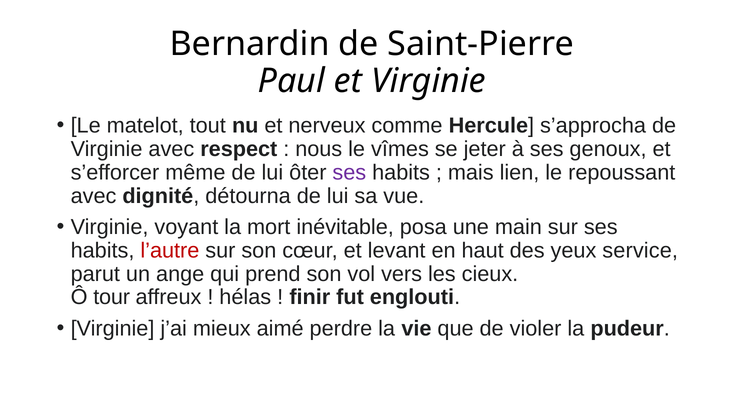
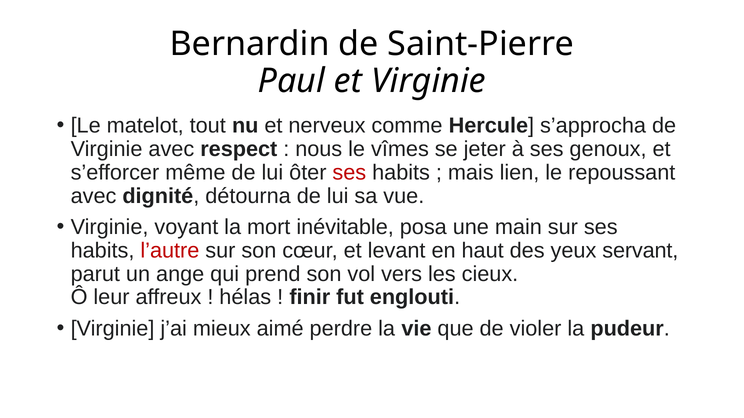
ses colour: purple -> red (349, 173)
service: service -> servant (640, 251)
tour: tour -> leur (112, 298)
